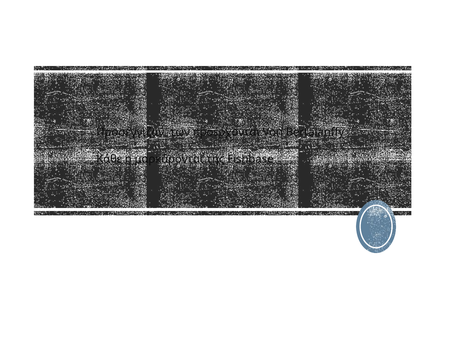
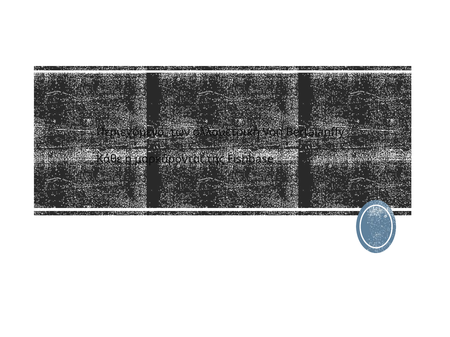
Προσέγγιζαν: Προσέγγιζαν -> Περιεχόμενο (130, 132)
προέρχονται: προέρχονται -> αλλομετρική (226, 132)
